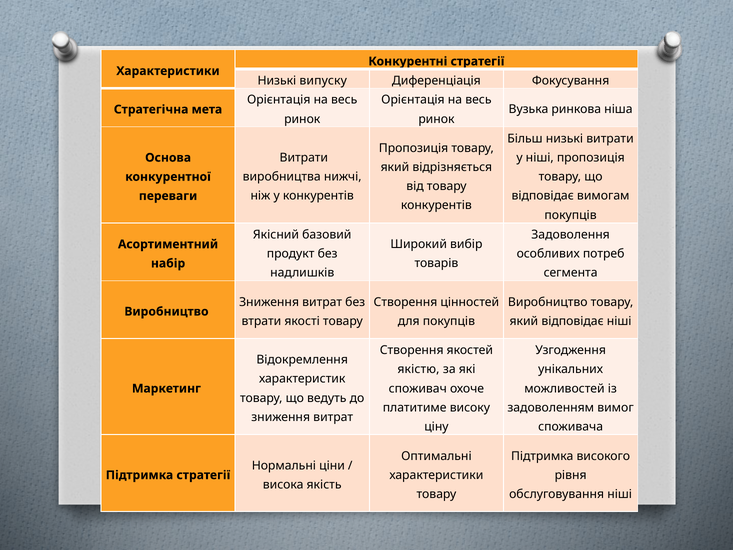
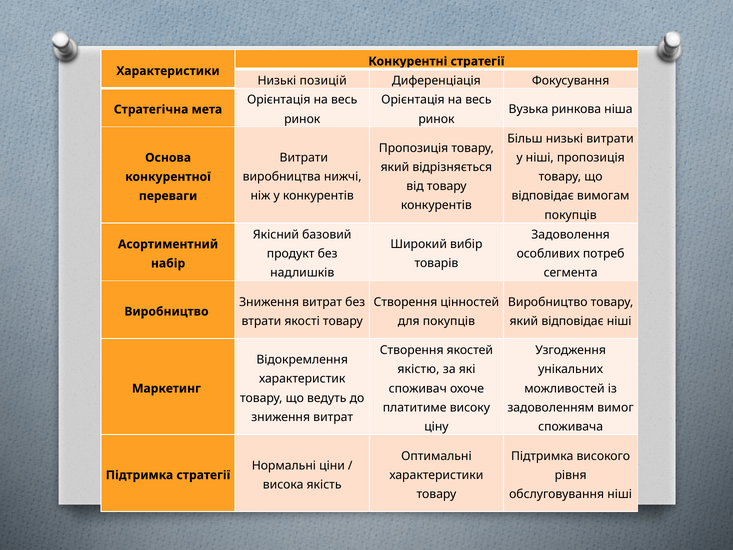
випуску: випуску -> позицій (323, 81)
